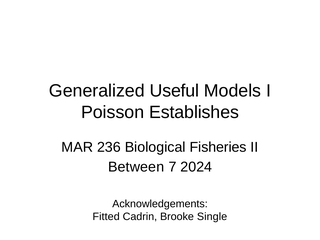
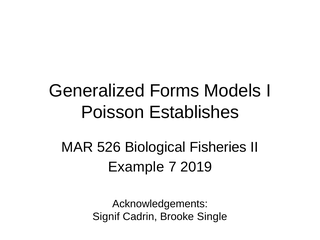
Useful: Useful -> Forms (174, 91)
236: 236 -> 526 (109, 147)
Between: Between -> Example (136, 167)
2024: 2024 -> 2019 (196, 167)
Fitted: Fitted -> Signif (106, 217)
